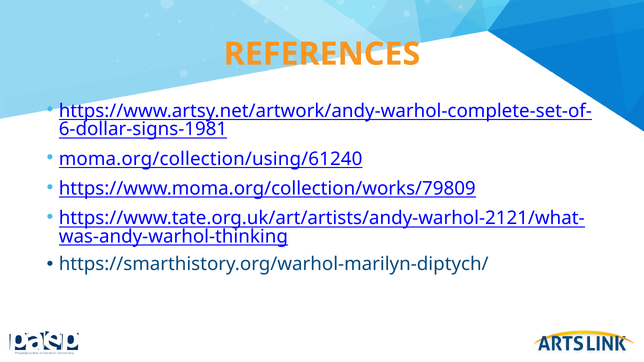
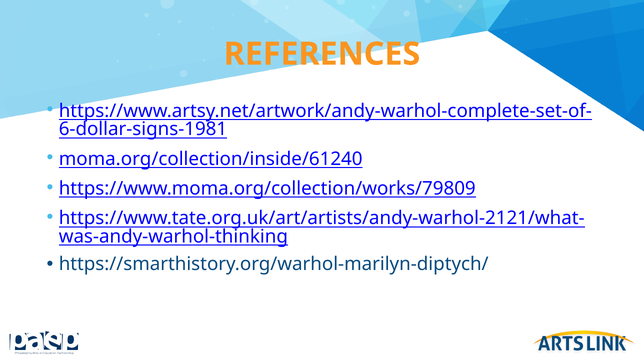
moma.org/collection/using/61240: moma.org/collection/using/61240 -> moma.org/collection/inside/61240 (211, 159)
